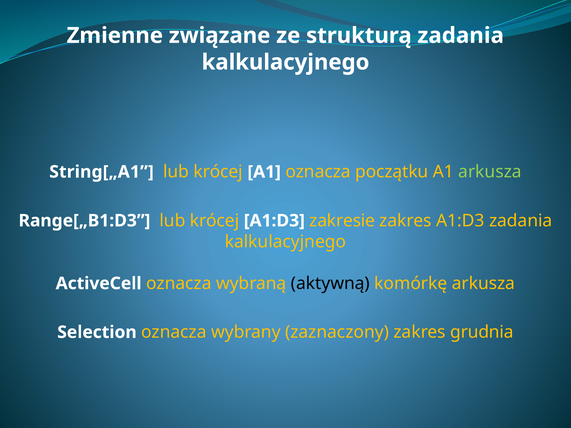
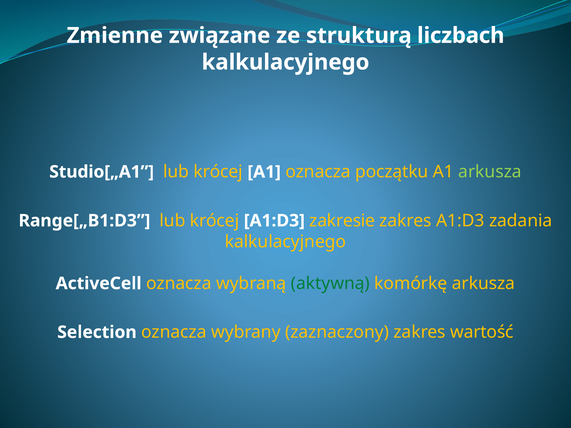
strukturą zadania: zadania -> liczbach (461, 36)
String[„A1: String[„A1 -> Studio[„A1 (102, 172)
aktywną colour: black -> green (330, 284)
grudnia: grudnia -> wartość (482, 332)
